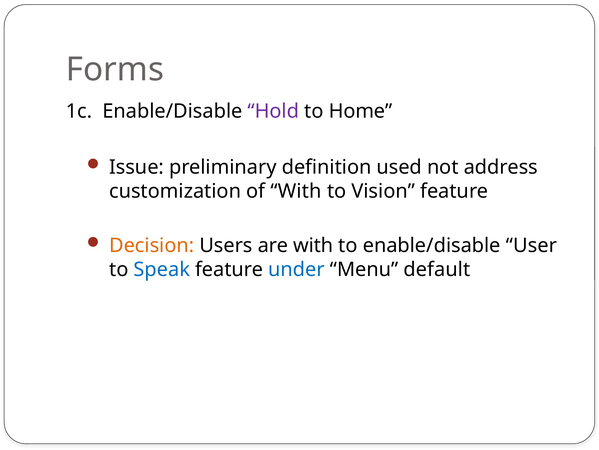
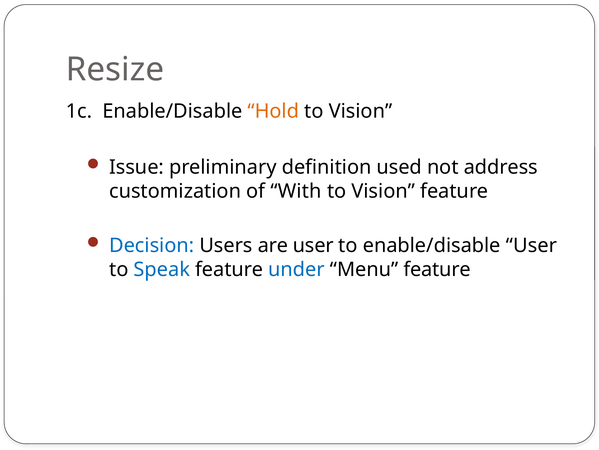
Forms: Forms -> Resize (115, 69)
Hold colour: purple -> orange (273, 111)
Home: Home -> Vision (360, 111)
Decision colour: orange -> blue (152, 245)
are with: with -> user (313, 245)
Menu default: default -> feature (437, 269)
